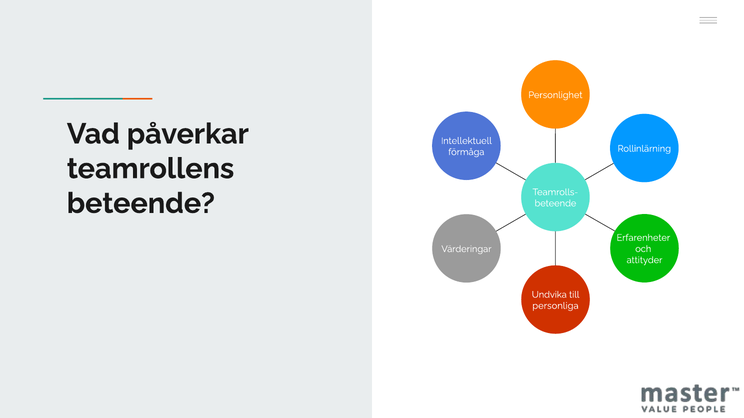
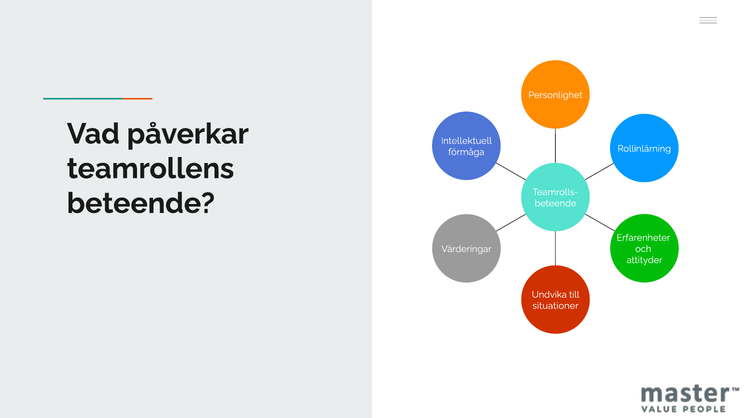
personliga: personliga -> situationer (555, 306)
